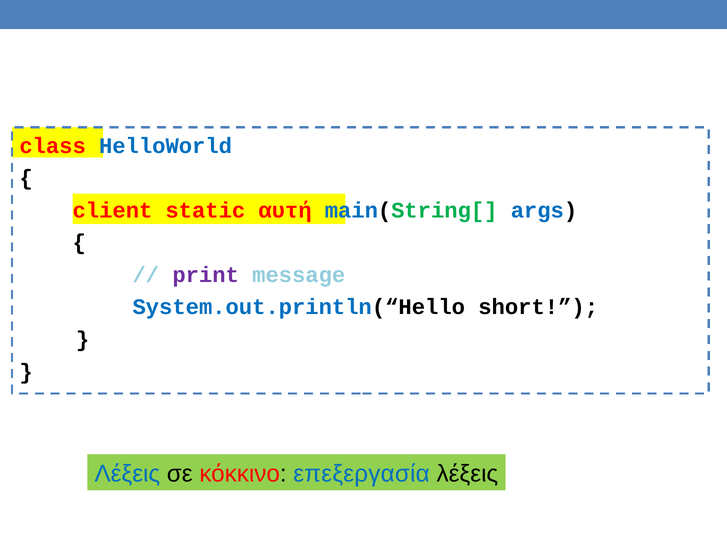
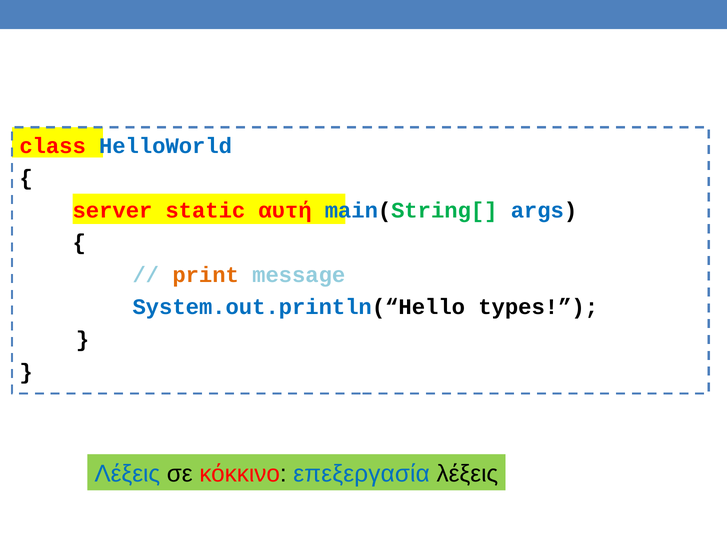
client: client -> server (112, 210)
print colour: purple -> orange (206, 275)
short: short -> types (538, 307)
